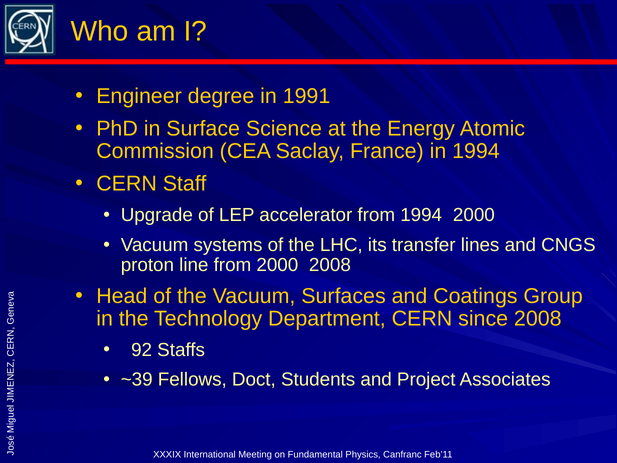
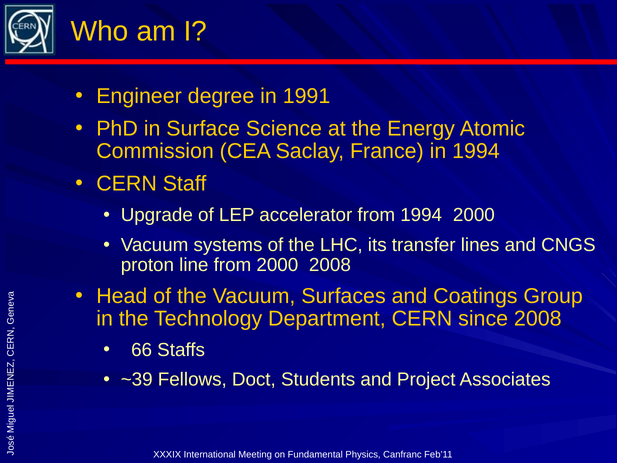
92: 92 -> 66 (142, 350)
